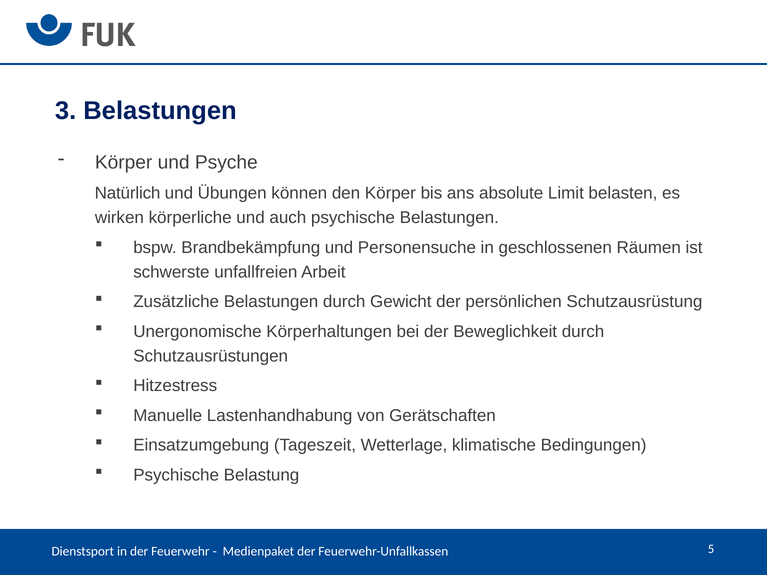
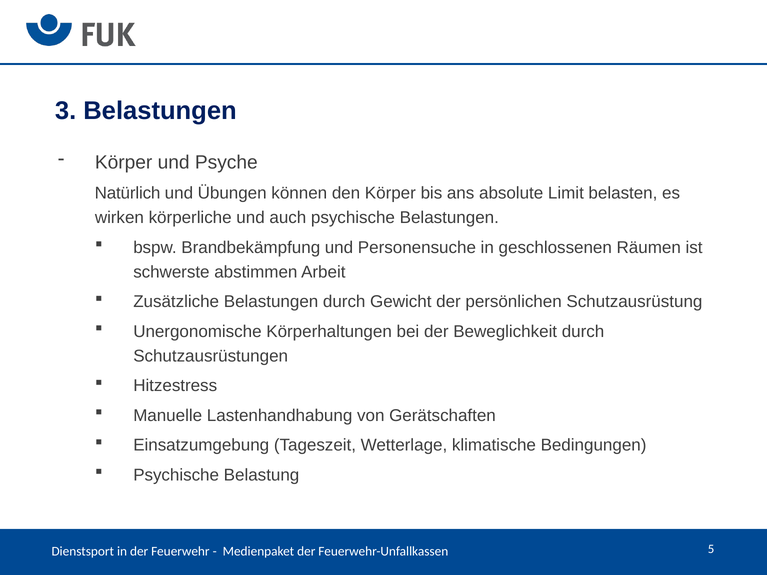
unfallfreien: unfallfreien -> abstimmen (256, 272)
